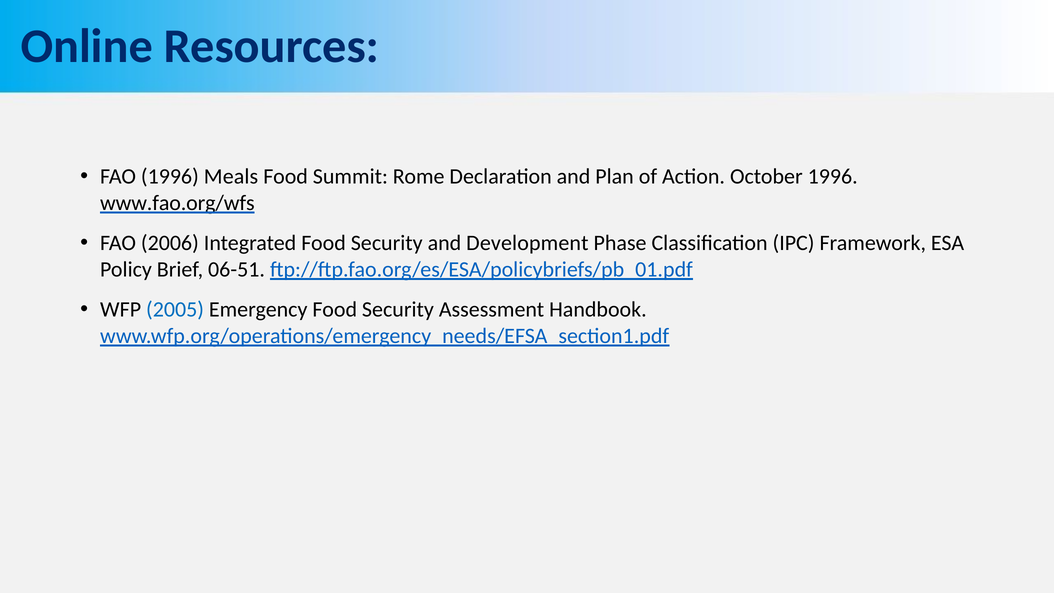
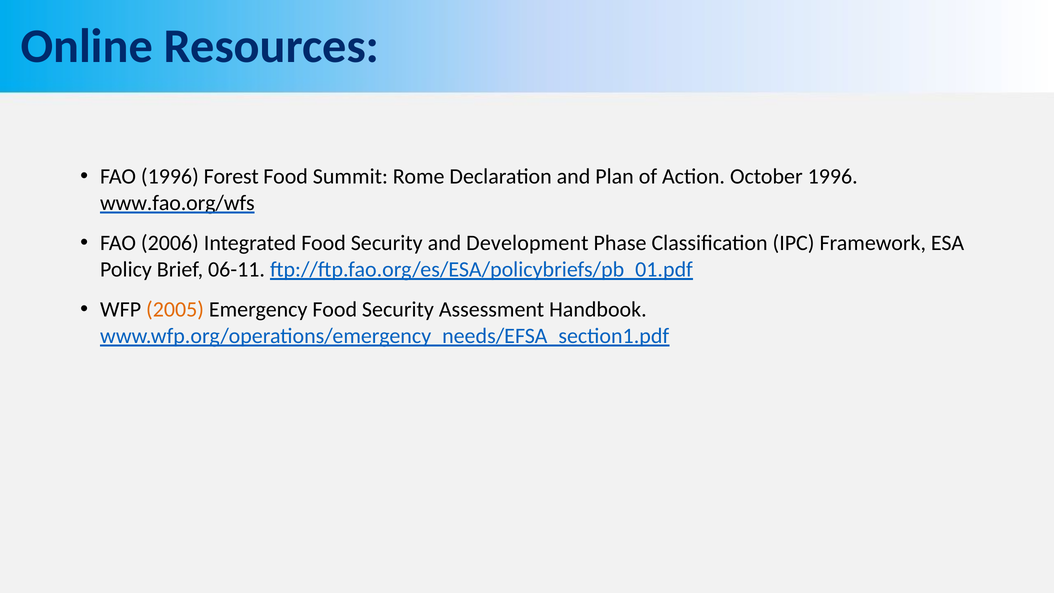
Meals: Meals -> Forest (231, 177)
06-51: 06-51 -> 06-11 (237, 269)
2005 colour: blue -> orange (175, 309)
